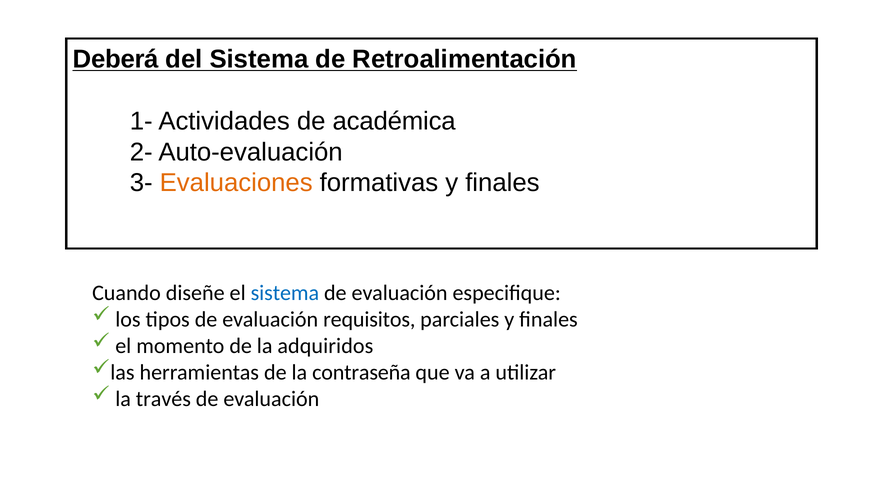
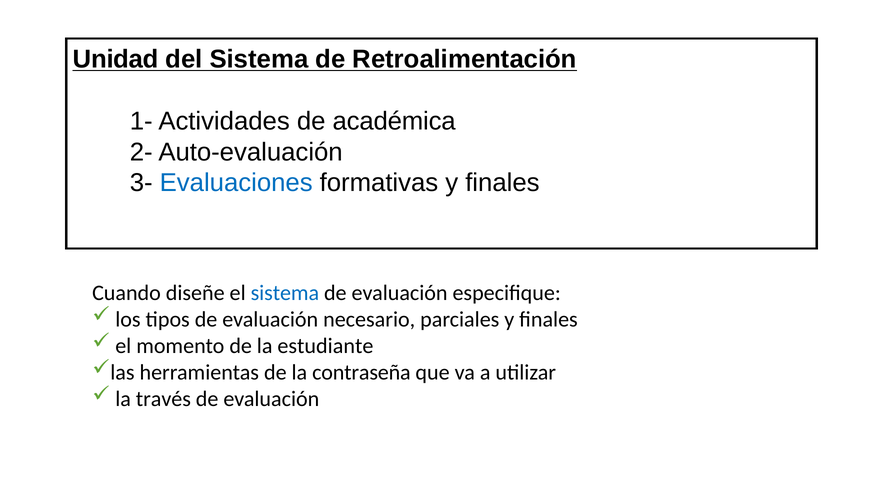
Deberá: Deberá -> Unidad (116, 59)
Evaluaciones colour: orange -> blue (236, 183)
requisitos: requisitos -> necesario (369, 319)
adquiridos: adquiridos -> estudiante (325, 346)
